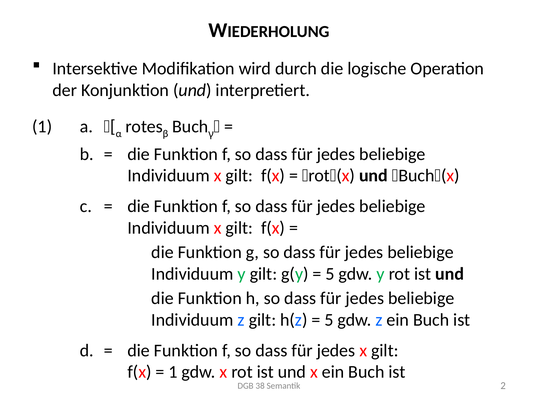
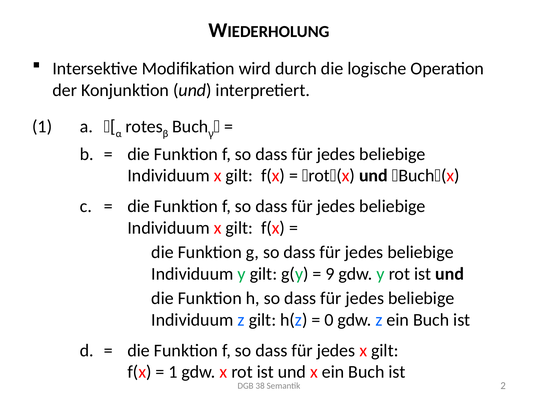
5: 5 -> 9 (330, 274)
5: 5 -> 0 (329, 320)
